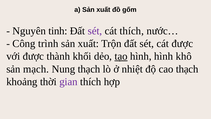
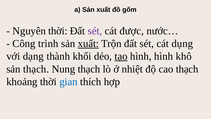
Nguyên tinh: tinh -> thời (58, 31)
cát thích: thích -> được (132, 31)
xuất underline: none -> present (88, 44)
cát được: được -> dụng (182, 44)
với được: được -> dạng (33, 56)
sản mạch: mạch -> thạch (36, 69)
gian colour: purple -> blue (68, 81)
